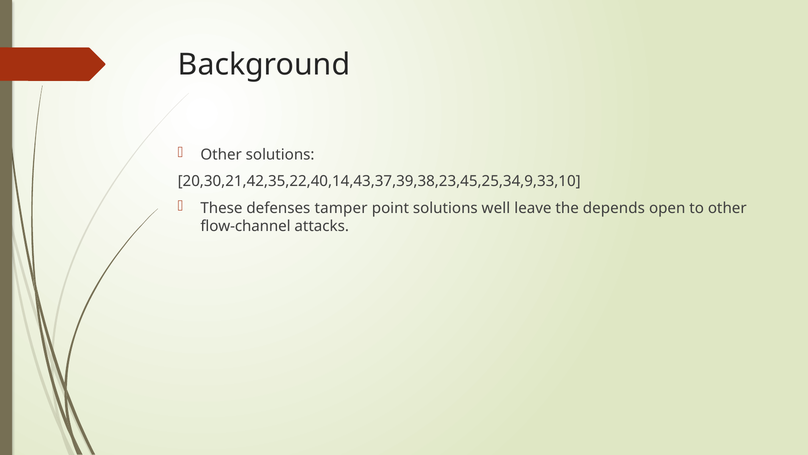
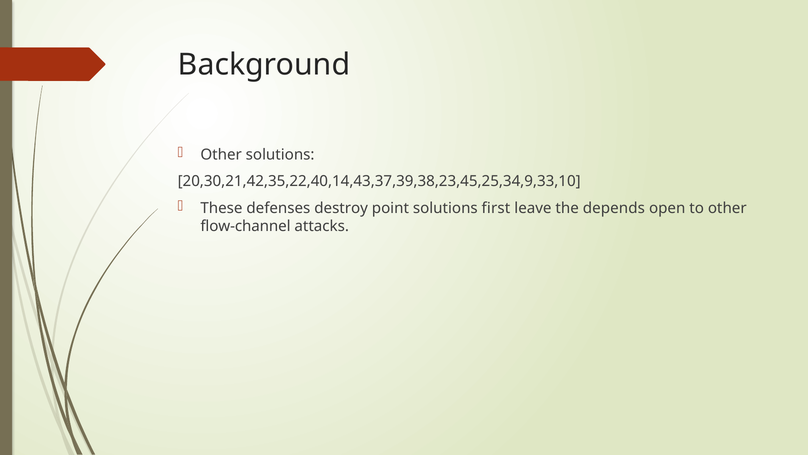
tamper: tamper -> destroy (341, 208)
well: well -> first (496, 208)
